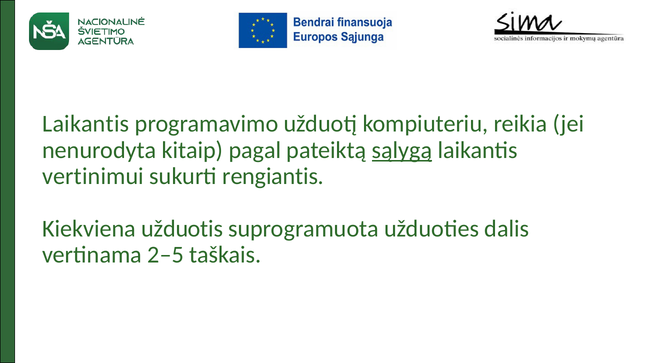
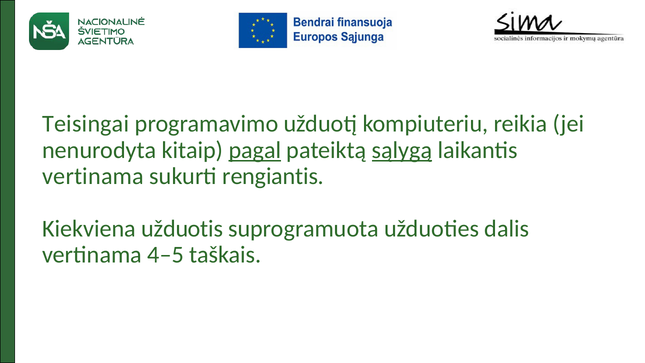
Laikantis: Laikantis -> Teisingai (86, 124)
pagal underline: none -> present (255, 150)
vertinimui: vertinimui -> vertinama (93, 176)
2–5: 2–5 -> 4–5 (166, 255)
